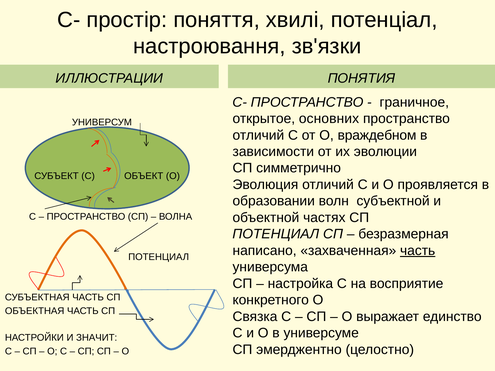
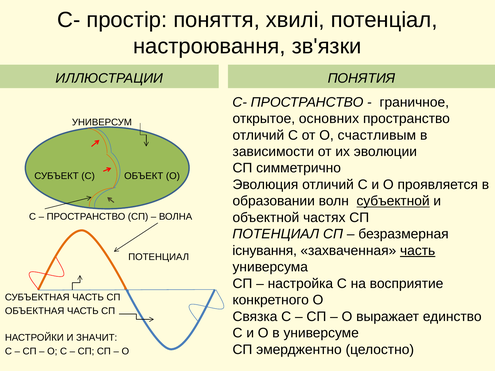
враждебном: враждебном -> счастливым (377, 135)
субъектной underline: none -> present (393, 201)
написано: написано -> існування (265, 251)
